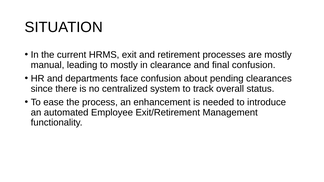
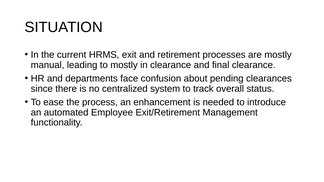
final confusion: confusion -> clearance (254, 65)
